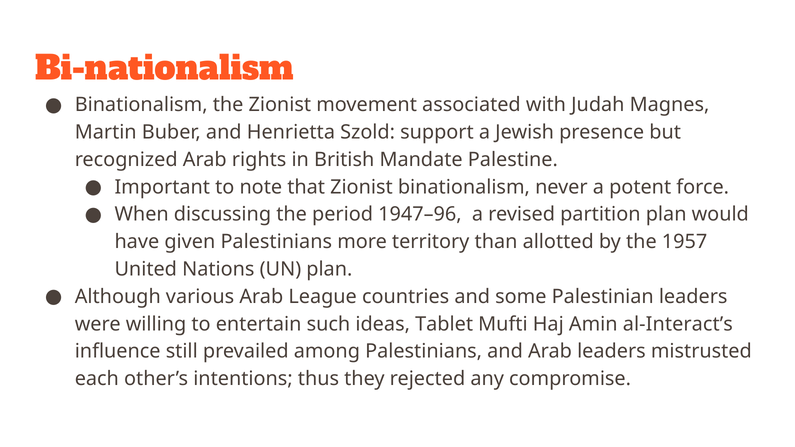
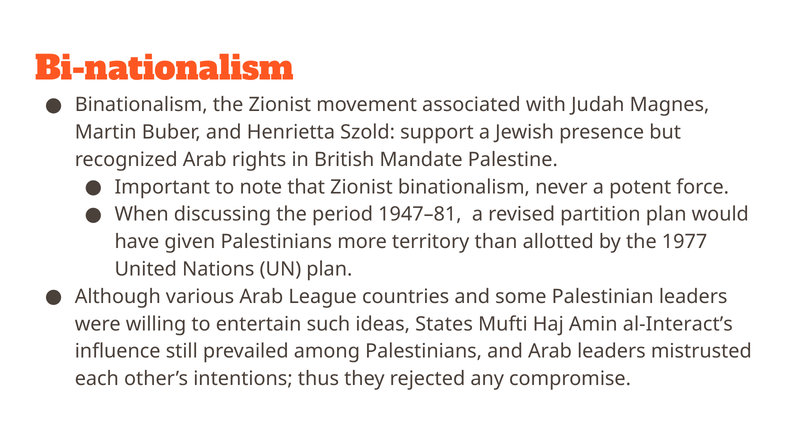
1947–96: 1947–96 -> 1947–81 (420, 214)
1957: 1957 -> 1977 (685, 242)
Tablet: Tablet -> States (444, 324)
